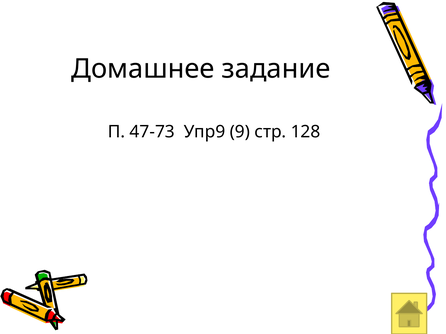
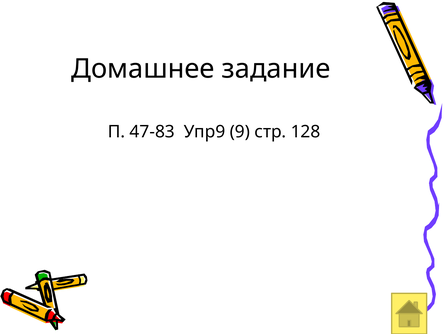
47-73: 47-73 -> 47-83 (152, 132)
